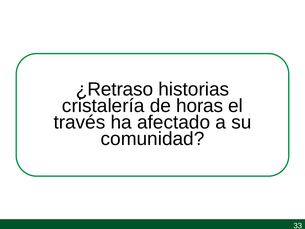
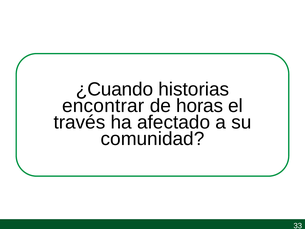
¿Retraso: ¿Retraso -> ¿Cuando (115, 89)
cristalería: cristalería -> encontrar (103, 106)
